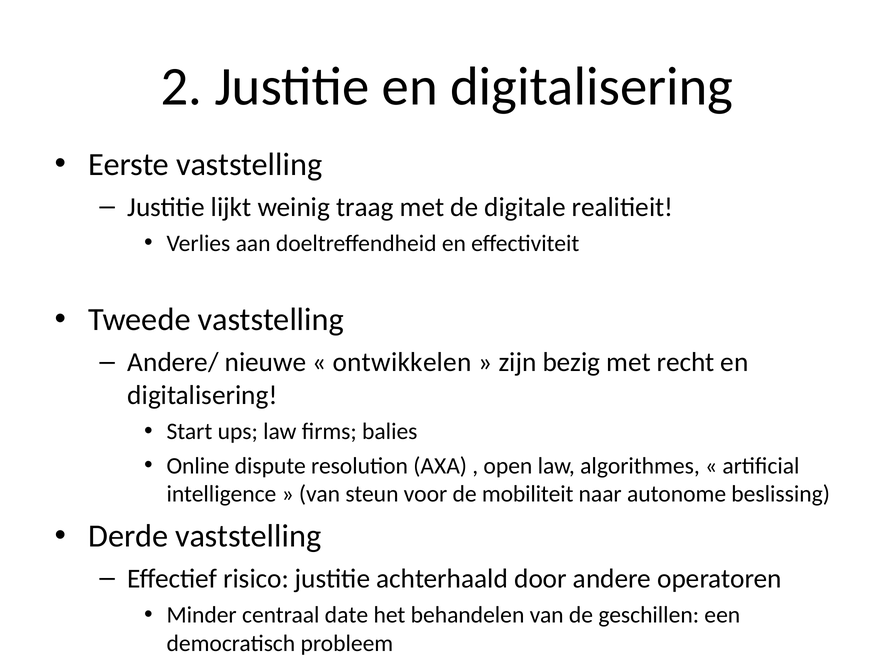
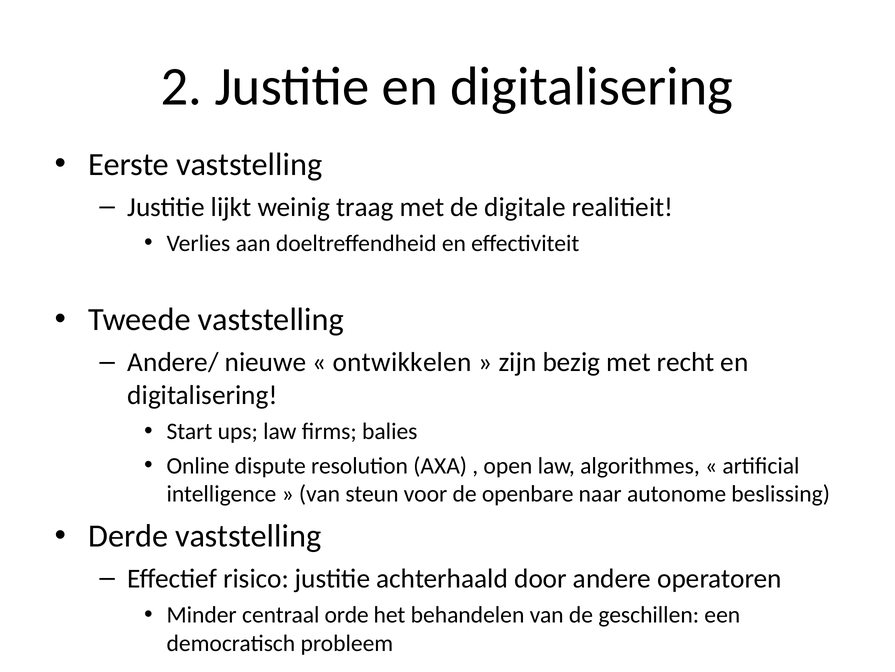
mobiliteit: mobiliteit -> openbare (528, 494)
date: date -> orde (347, 614)
